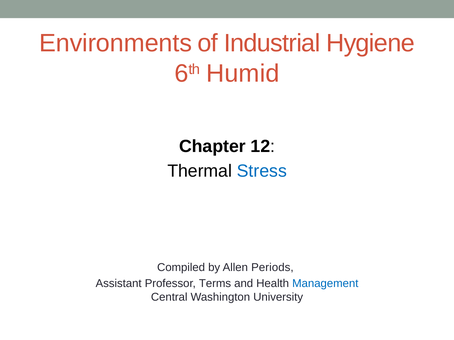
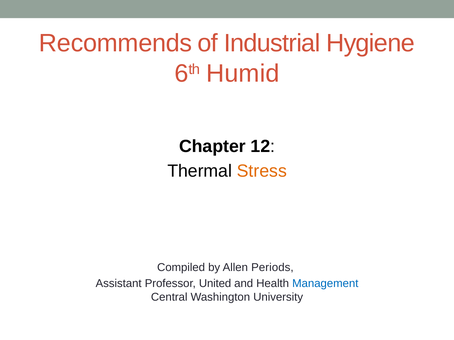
Environments: Environments -> Recommends (116, 43)
Stress colour: blue -> orange (262, 171)
Terms: Terms -> United (215, 284)
